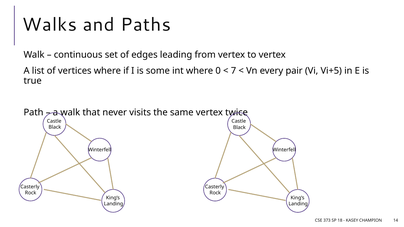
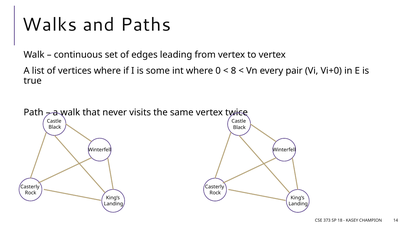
7: 7 -> 8 (233, 71)
Vi+5: Vi+5 -> Vi+0 (331, 71)
